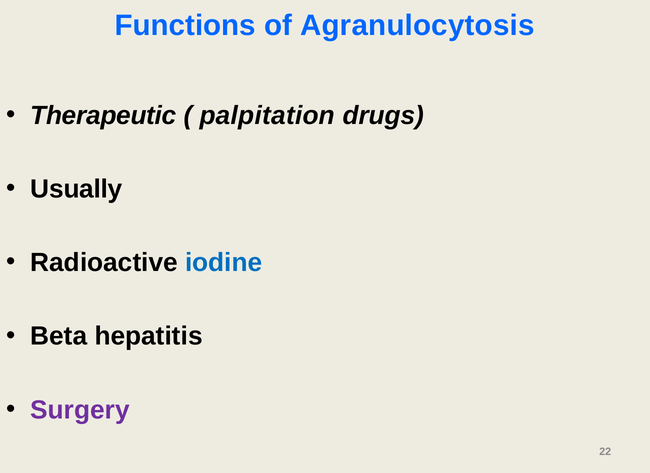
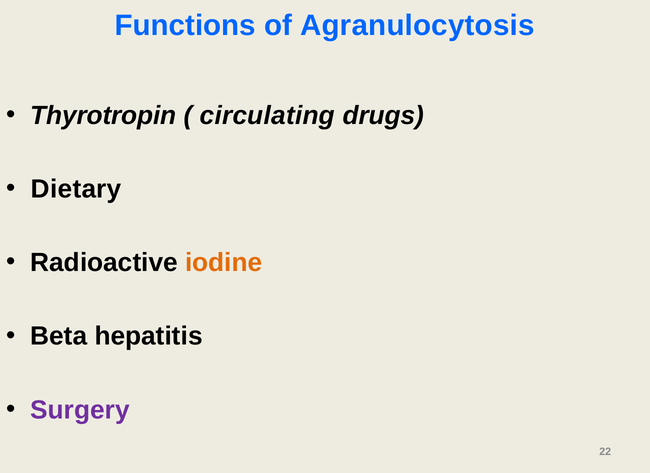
Therapeutic: Therapeutic -> Thyrotropin (103, 115)
palpitation: palpitation -> circulating (267, 115)
Usually: Usually -> Dietary (76, 189)
iodine colour: blue -> orange (224, 262)
